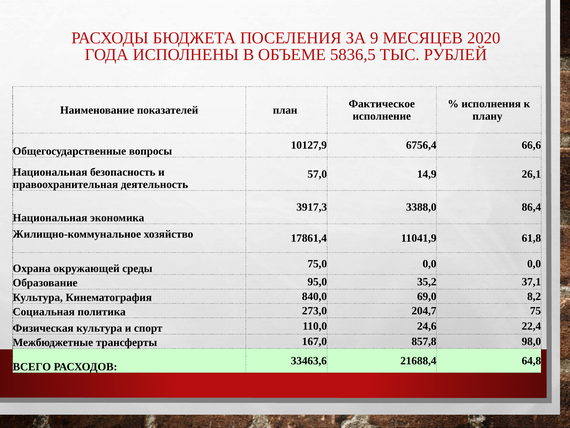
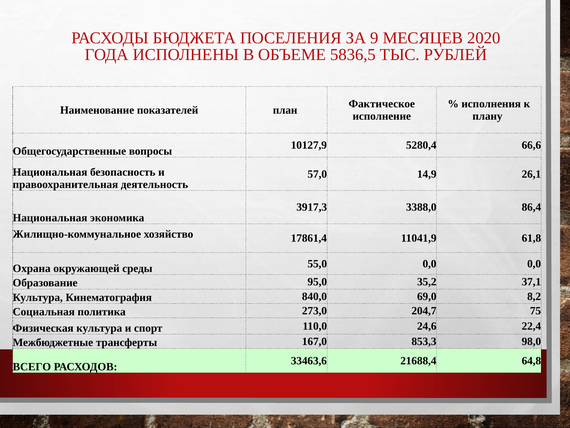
6756,4: 6756,4 -> 5280,4 (421, 145)
75,0: 75,0 -> 55,0 (317, 263)
857,8: 857,8 -> 853,3 (424, 341)
